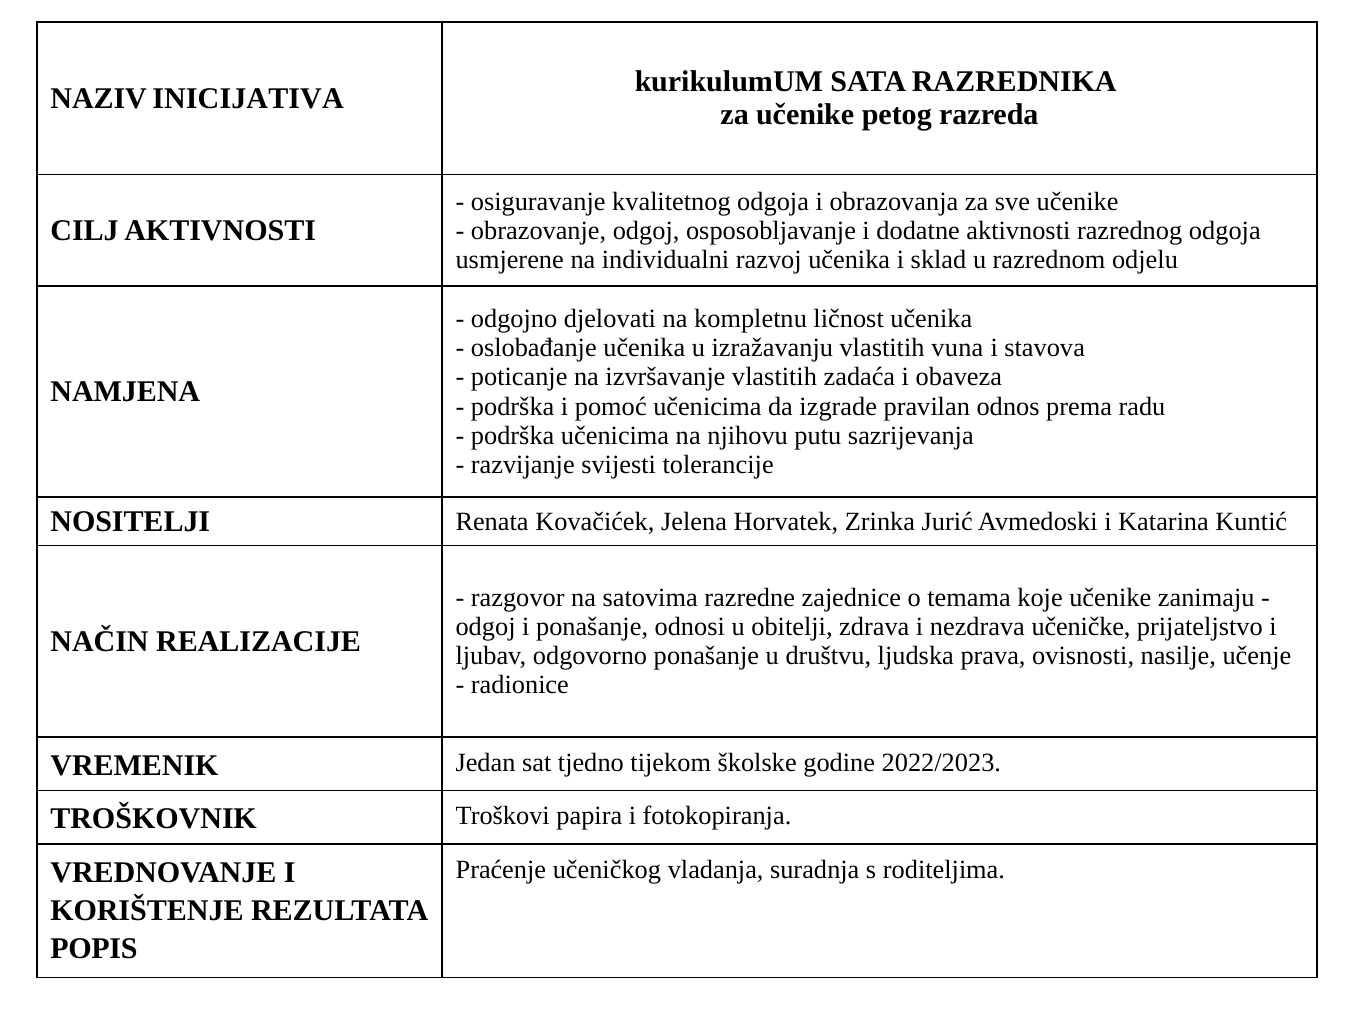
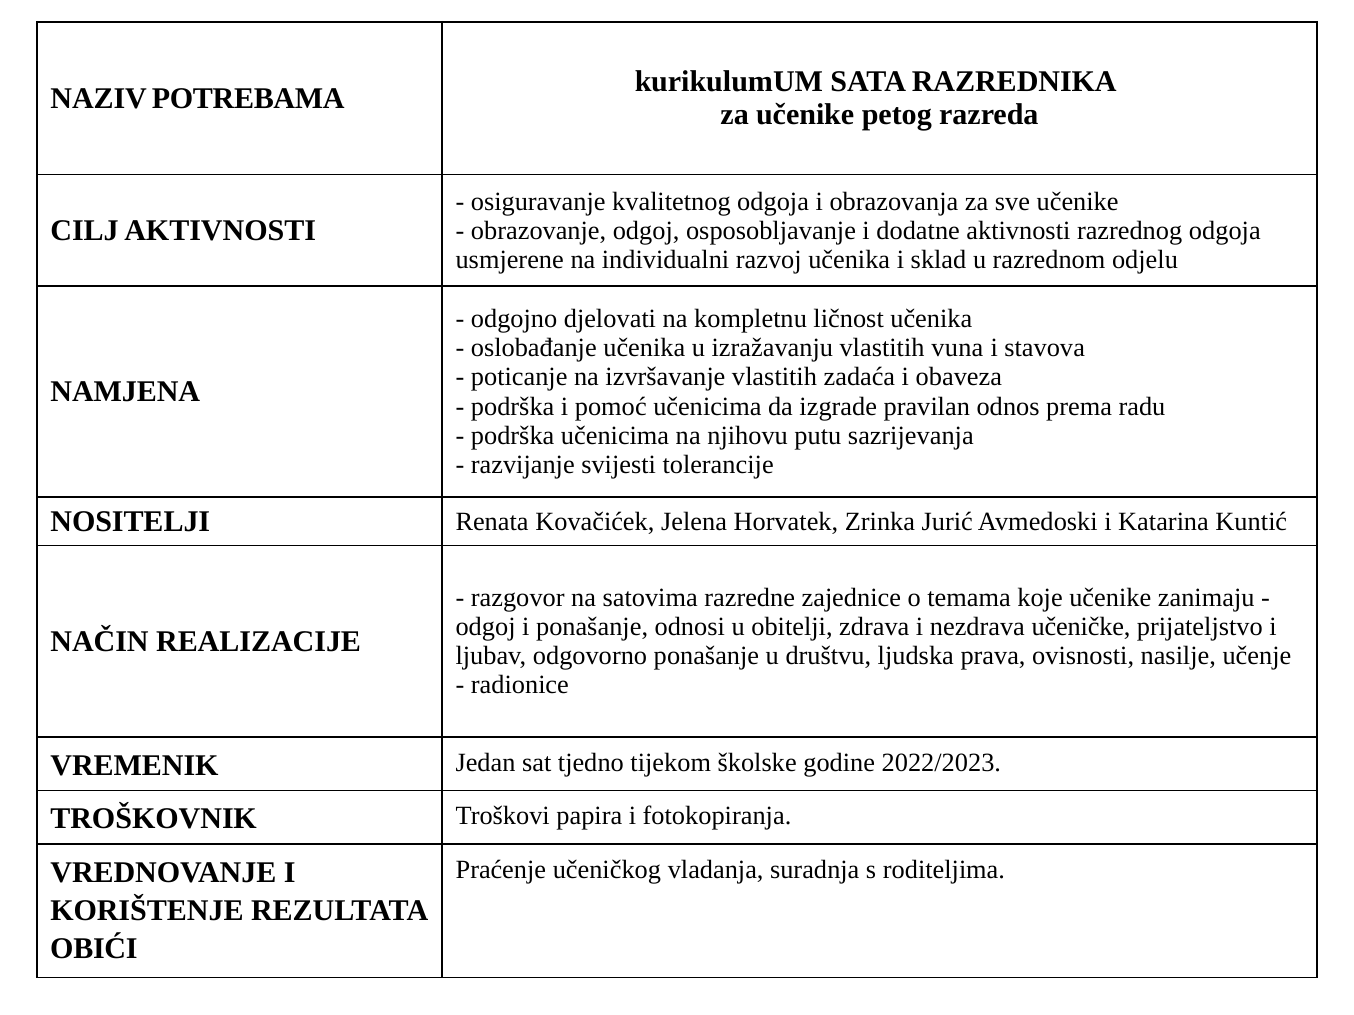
INICIJATIVA: INICIJATIVA -> POTREBAMA (248, 98)
POPIS: POPIS -> OBIĆI (94, 949)
